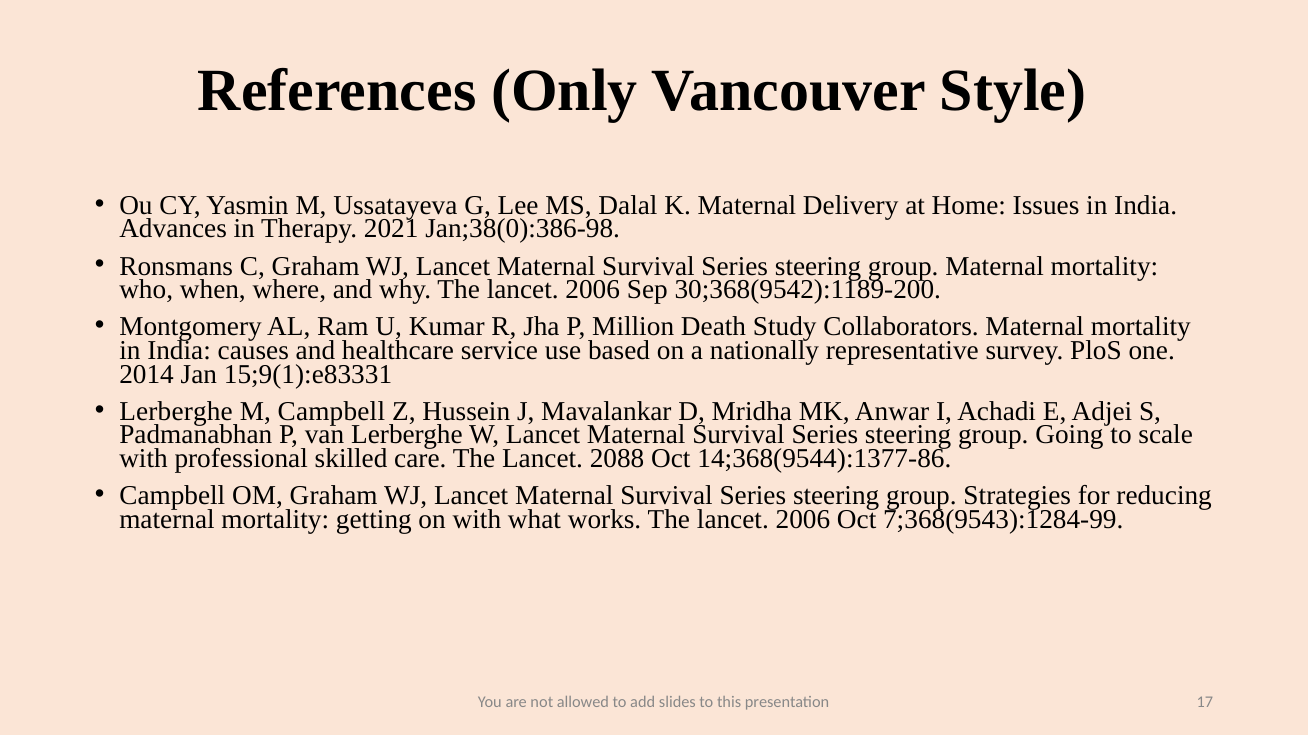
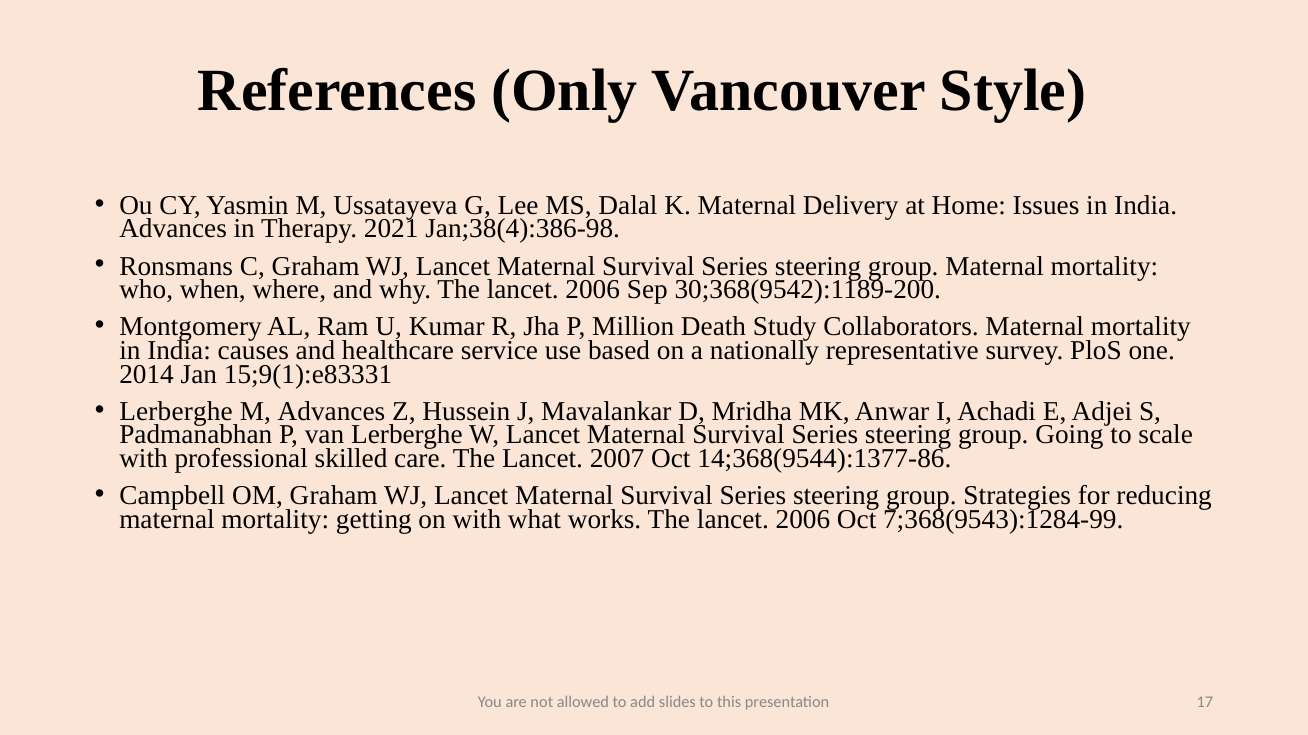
Jan;38(0):386-98: Jan;38(0):386-98 -> Jan;38(4):386-98 (523, 229)
M Campbell: Campbell -> Advances (331, 412)
2088: 2088 -> 2007 (617, 459)
